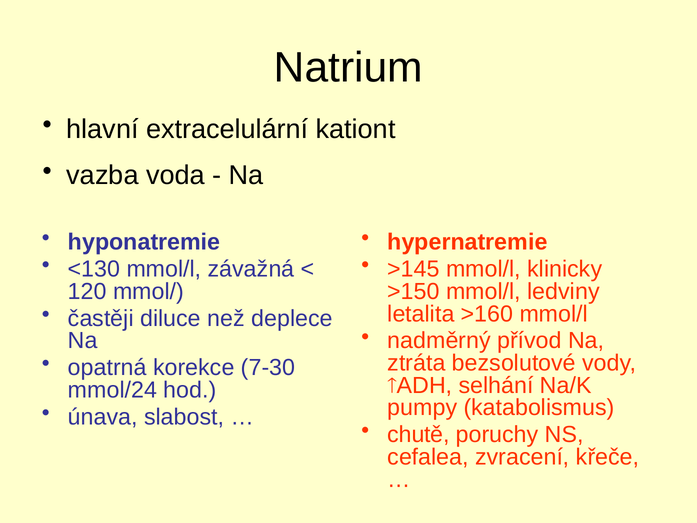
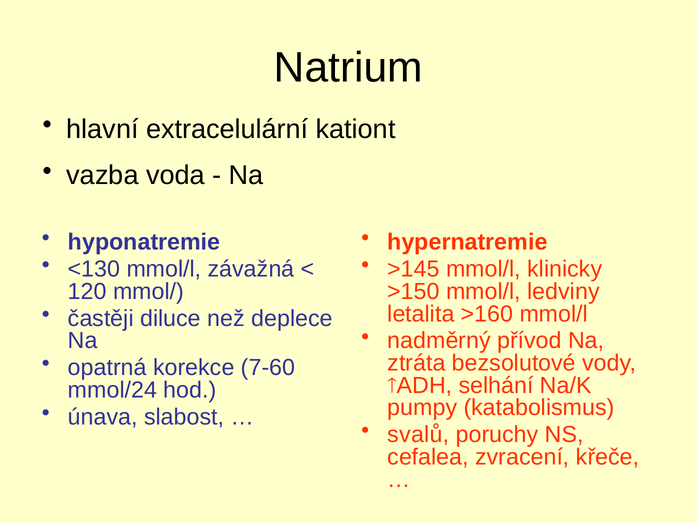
7-30: 7-30 -> 7-60 (268, 368)
chutě: chutě -> svalů (418, 435)
